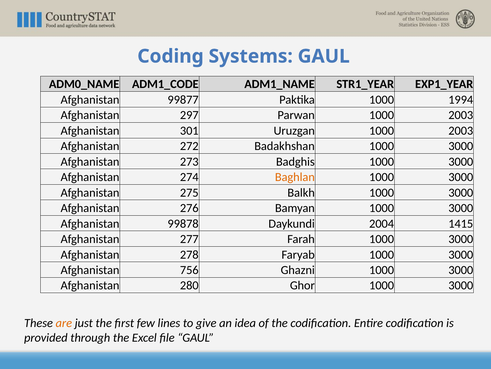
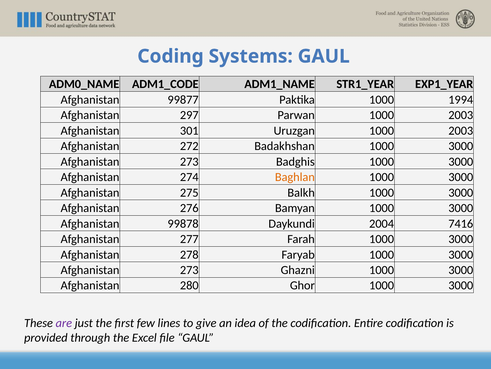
1415: 1415 -> 7416 (461, 223)
756: 756 -> 273 (189, 270)
are colour: orange -> purple (64, 322)
